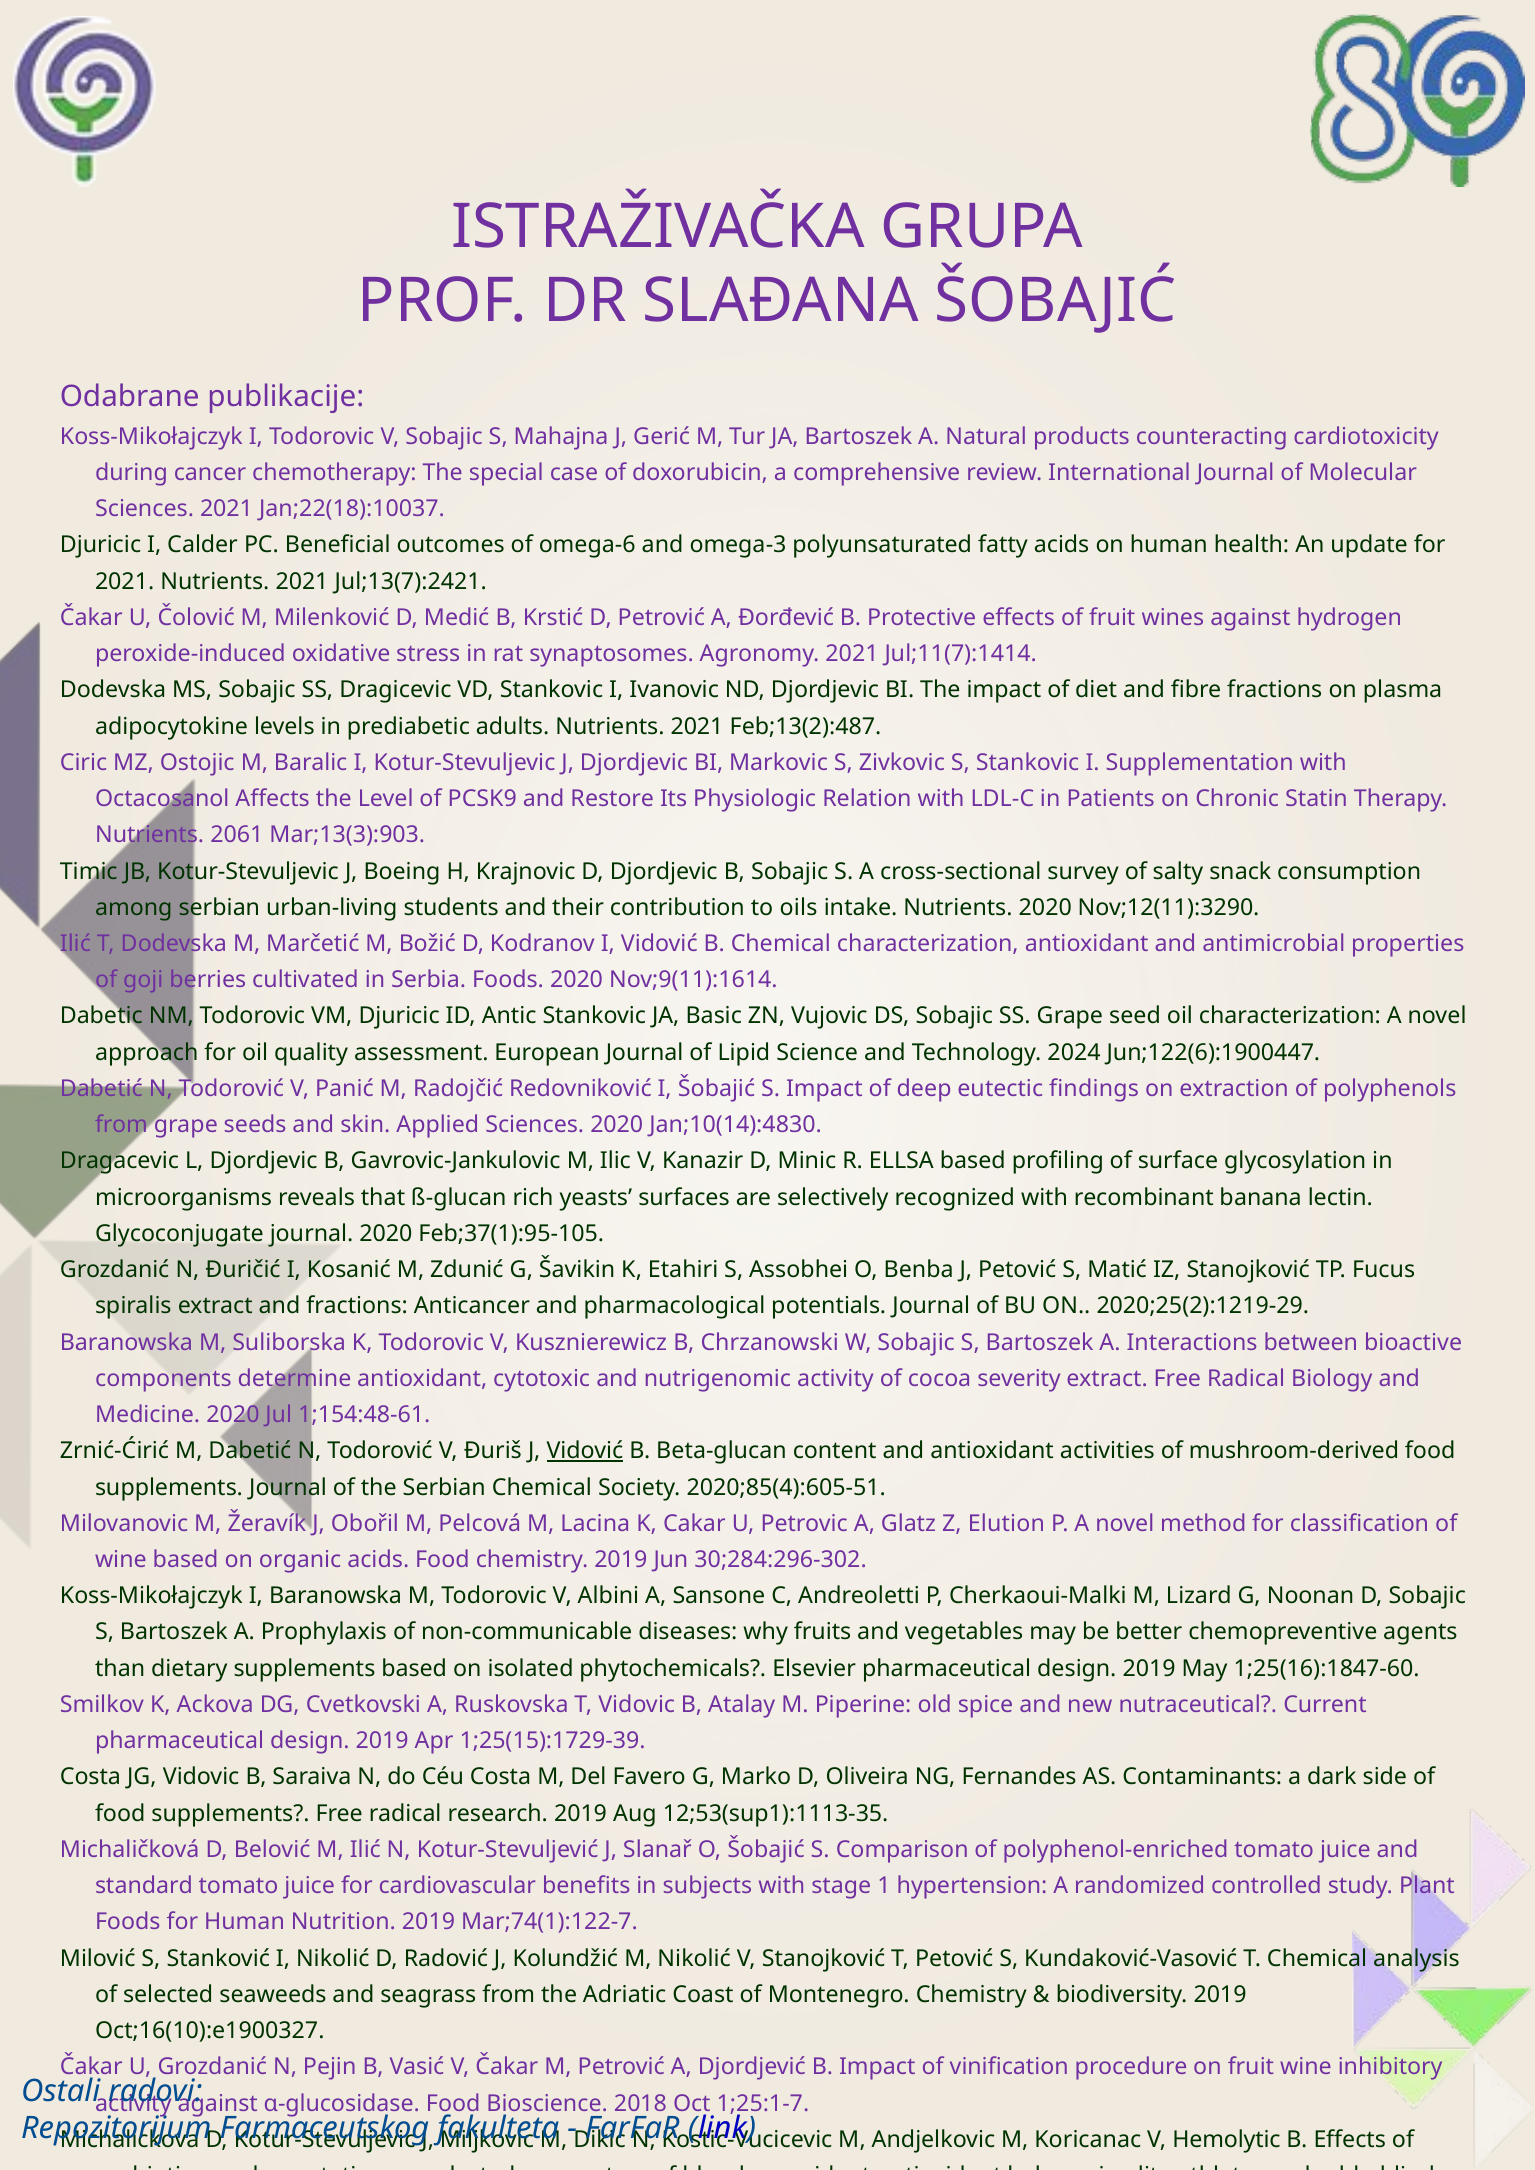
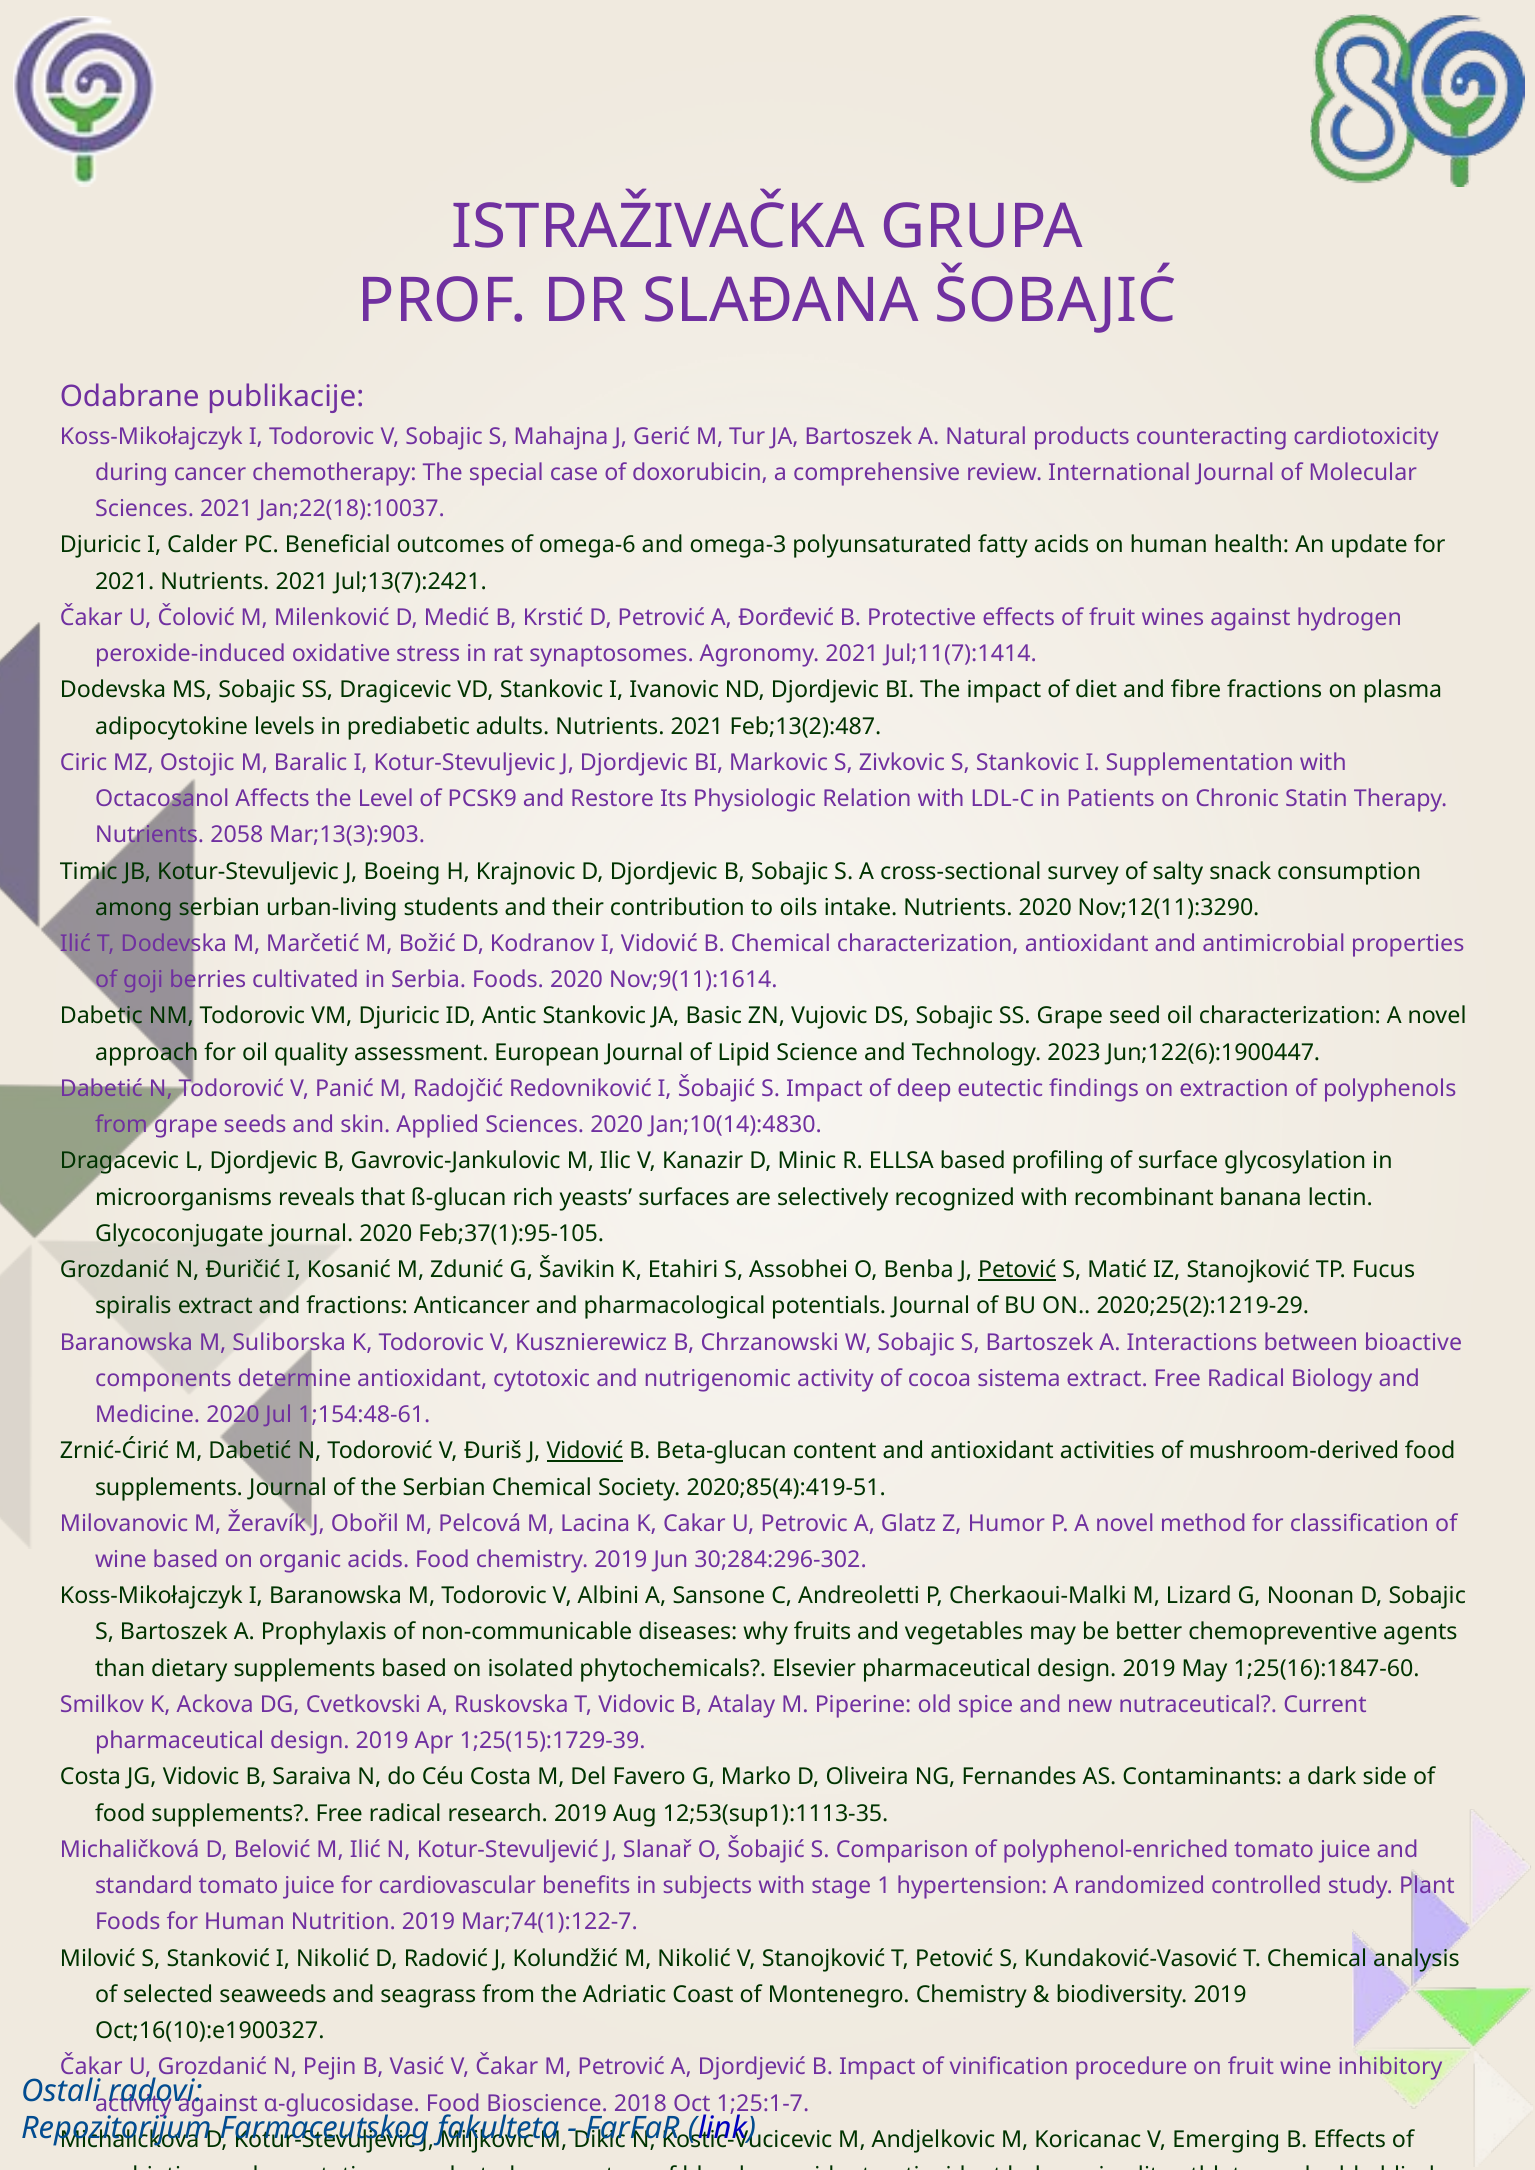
2061: 2061 -> 2058 (237, 835)
2024: 2024 -> 2023 (1074, 1053)
Petović underline: none -> present (1017, 1270)
severity: severity -> sistema (1019, 1379)
2020;85(4):605-51: 2020;85(4):605-51 -> 2020;85(4):419-51 (786, 1488)
Elution: Elution -> Humor (1006, 1524)
Hemolytic: Hemolytic -> Emerging (1226, 2140)
